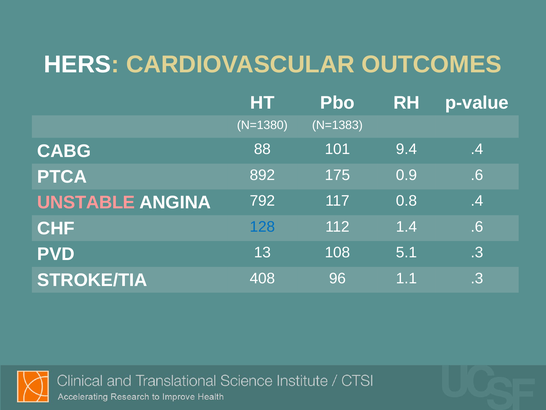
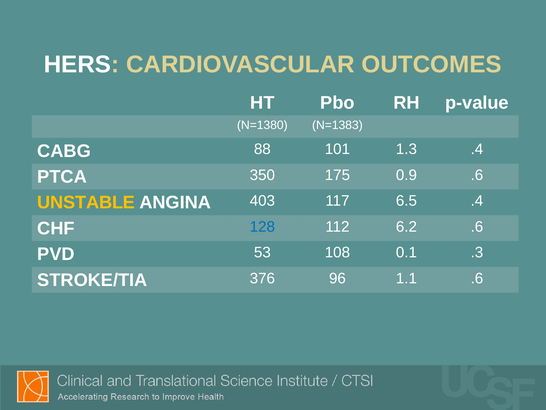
9.4: 9.4 -> 1.3 (406, 149)
892: 892 -> 350 (262, 175)
UNSTABLE colour: pink -> yellow (86, 202)
792: 792 -> 403 (262, 201)
0.8: 0.8 -> 6.5 (406, 201)
1.4: 1.4 -> 6.2 (406, 226)
13: 13 -> 53 (262, 252)
5.1: 5.1 -> 0.1 (406, 252)
408: 408 -> 376 (262, 278)
1.1 .3: .3 -> .6 (477, 278)
